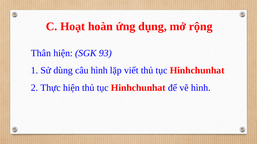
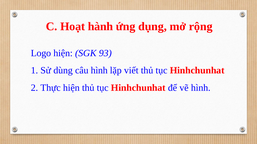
hoàn: hoàn -> hành (101, 27)
Thân: Thân -> Logo (41, 53)
